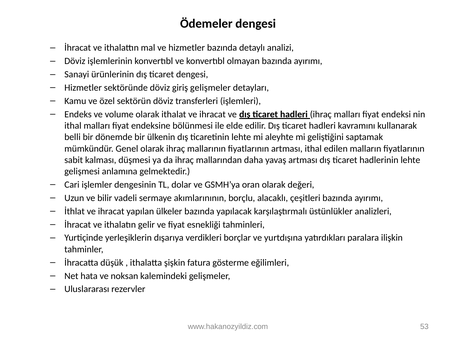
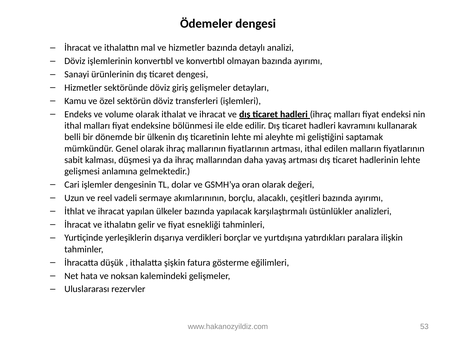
bilir: bilir -> reel (105, 198)
